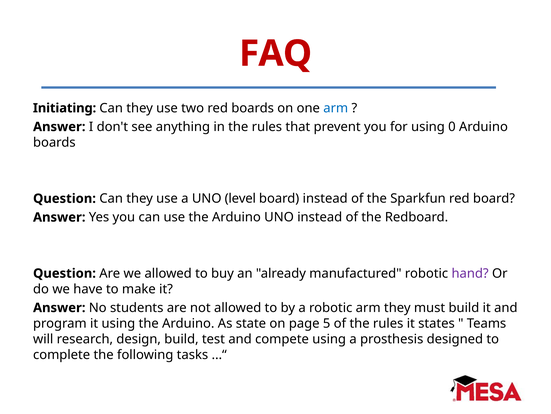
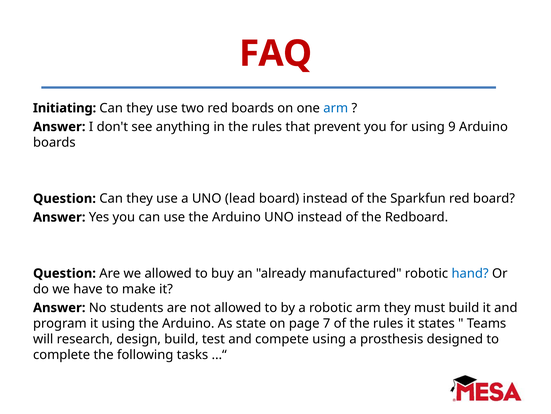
0: 0 -> 9 (452, 127)
level: level -> lead (240, 198)
hand colour: purple -> blue (470, 273)
5: 5 -> 7 (327, 323)
